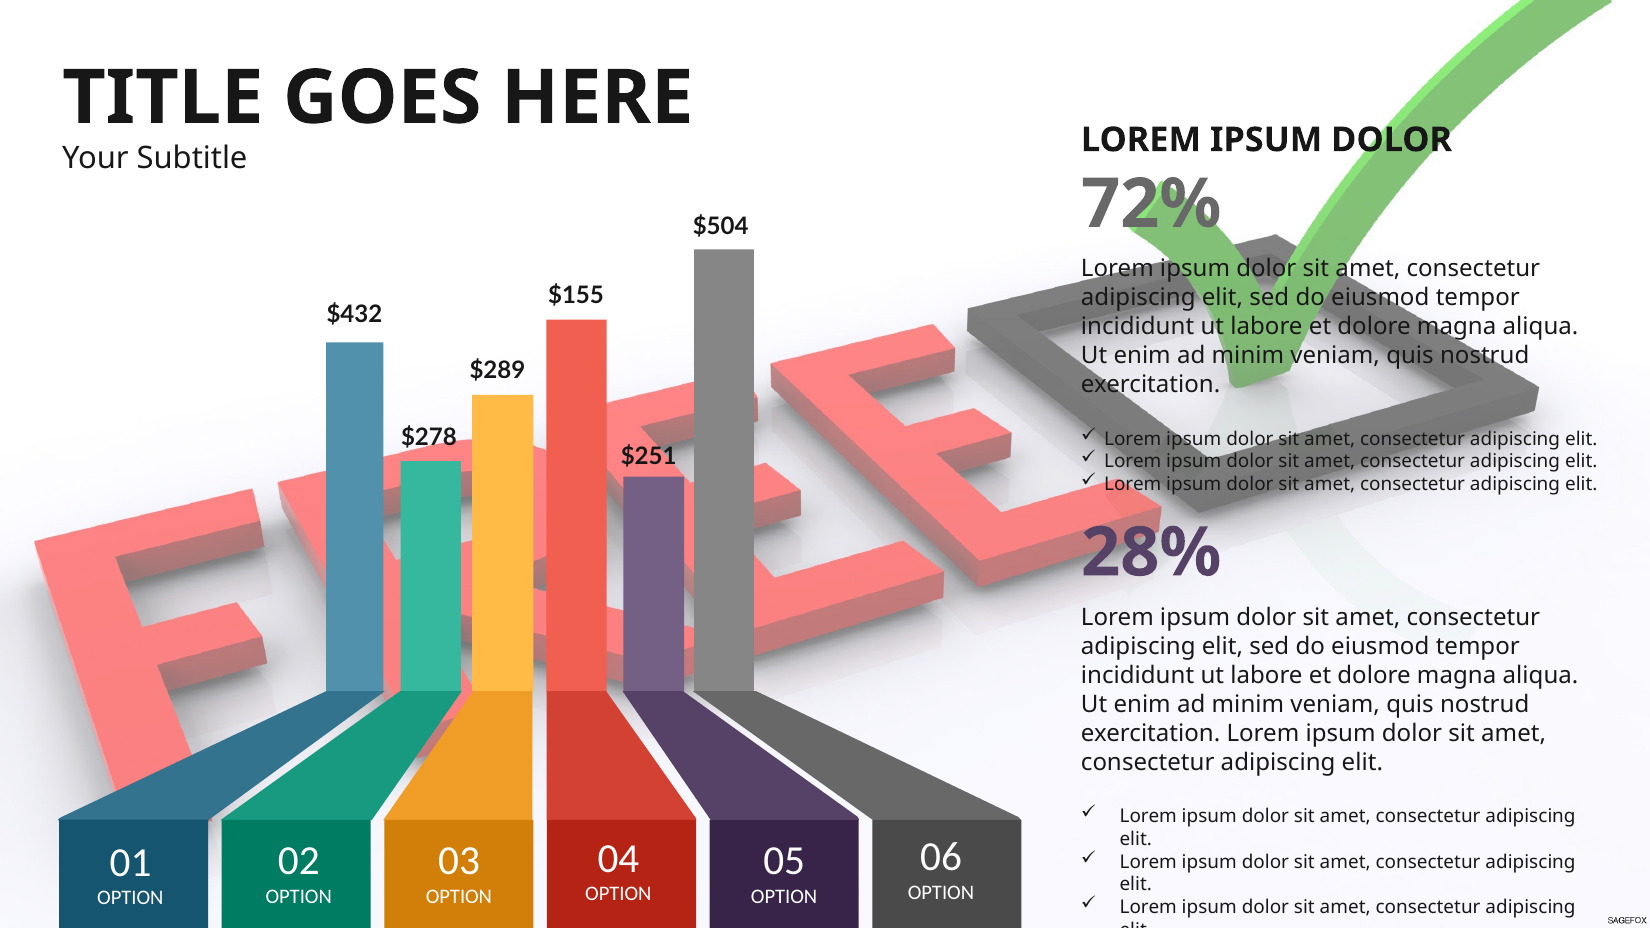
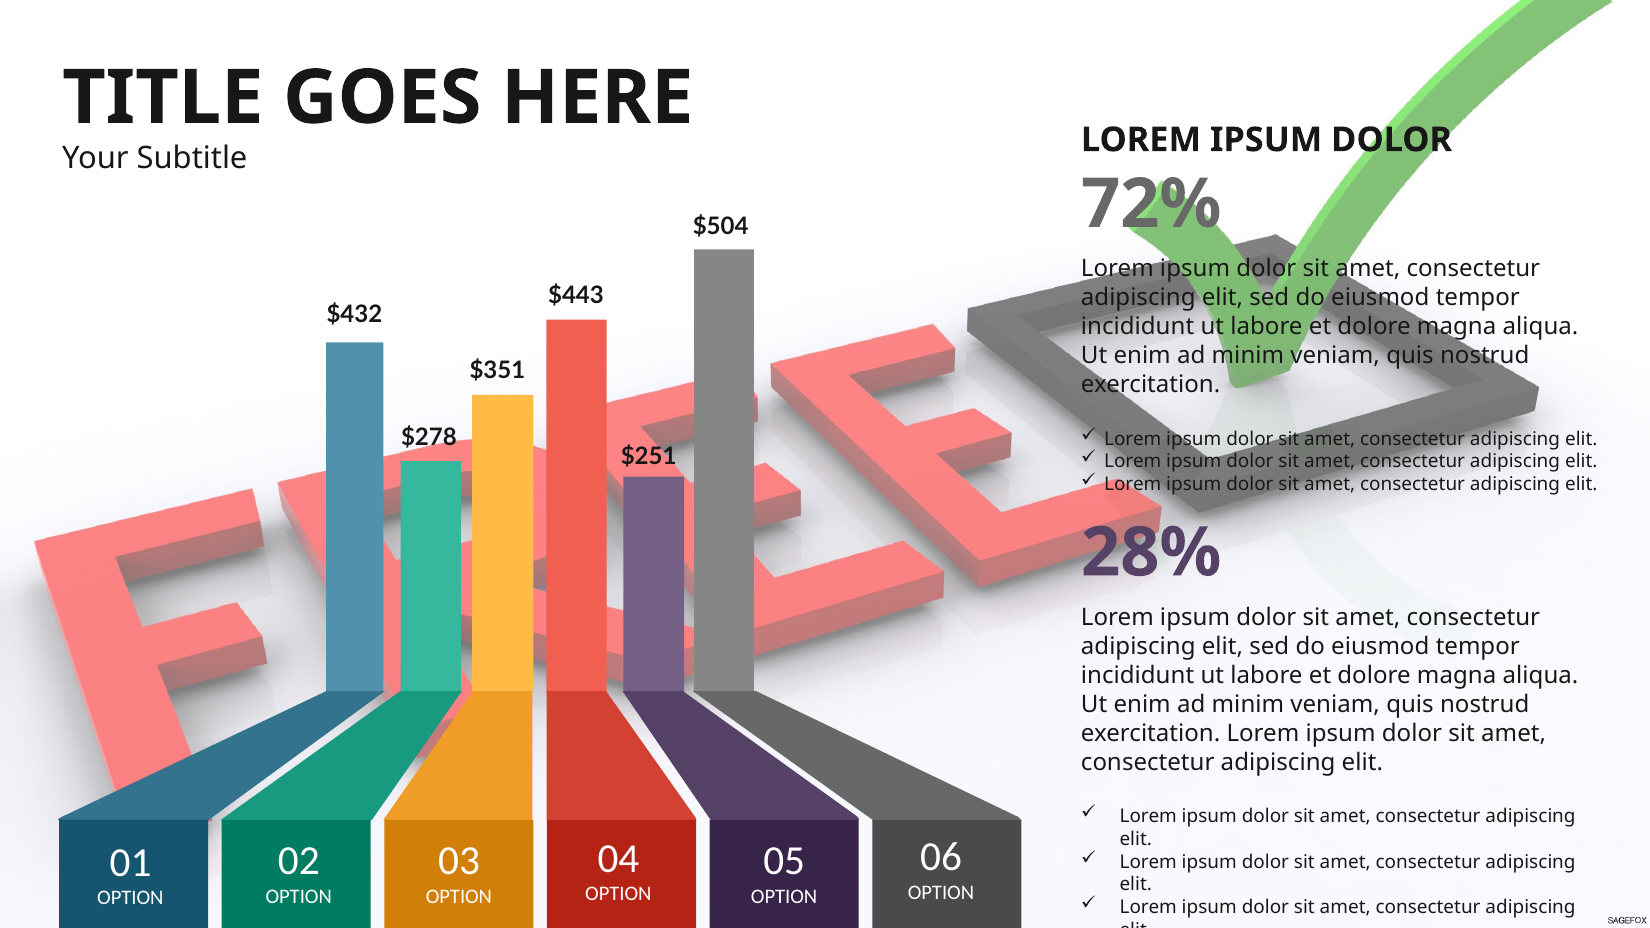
$155: $155 -> $443 (576, 296)
$289: $289 -> $351 (497, 371)
